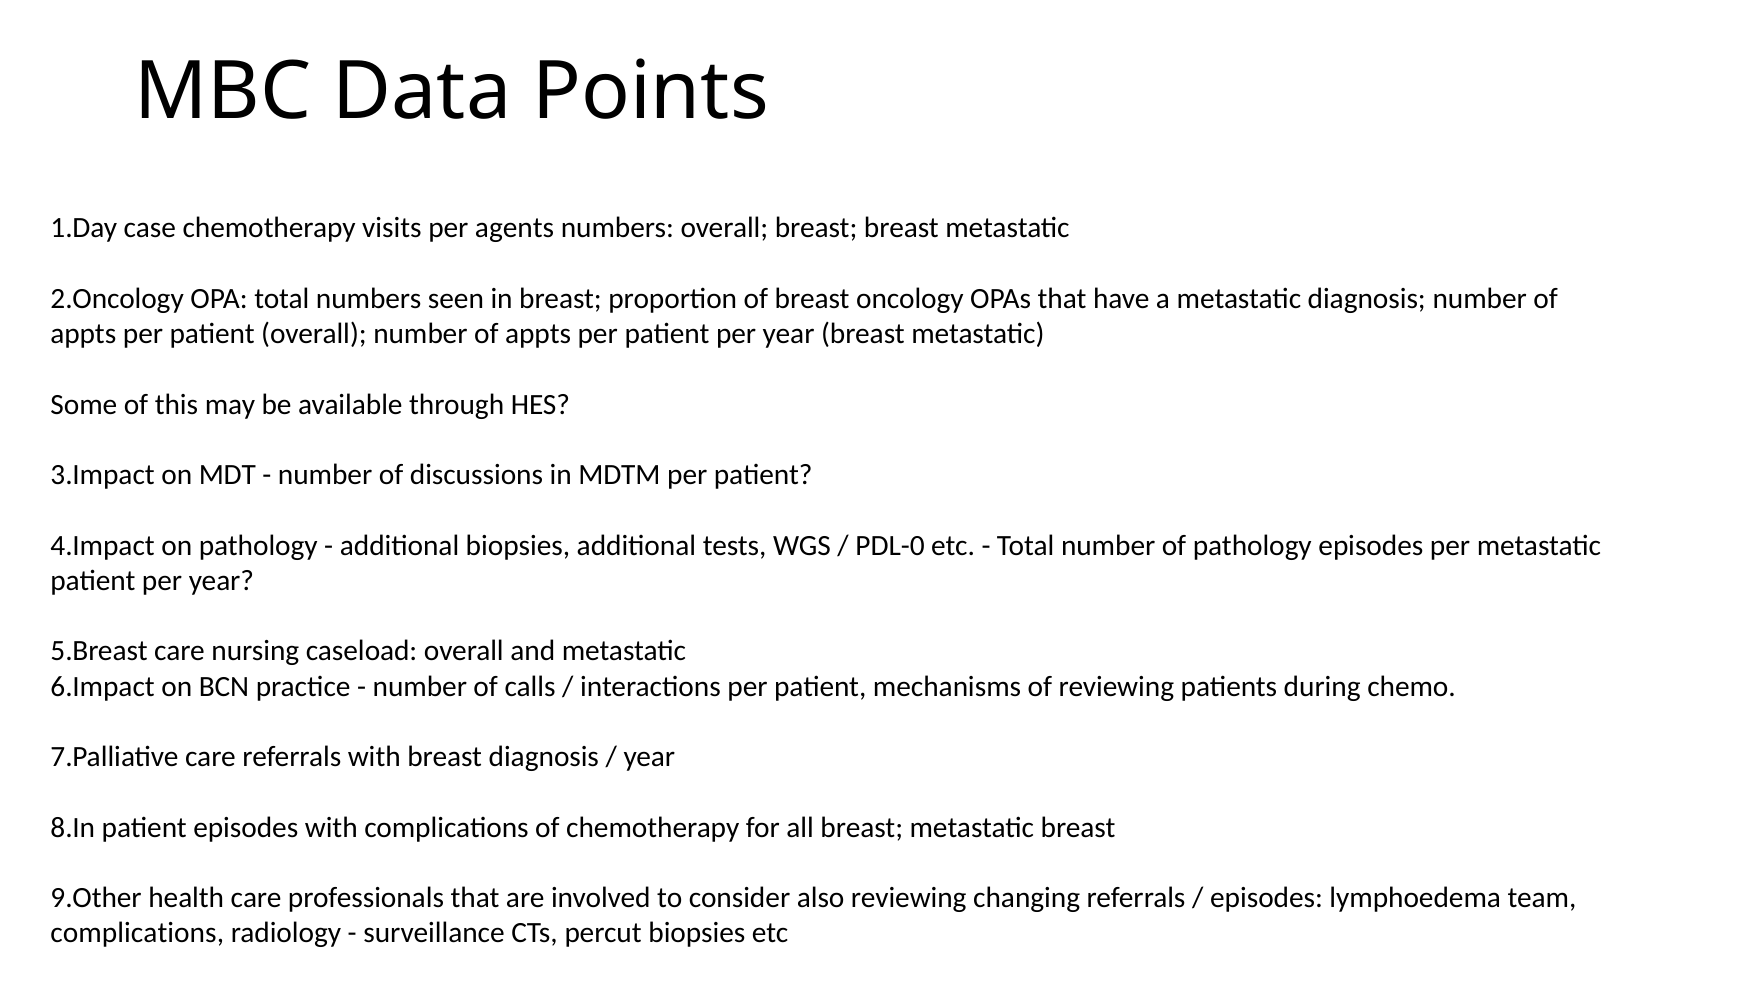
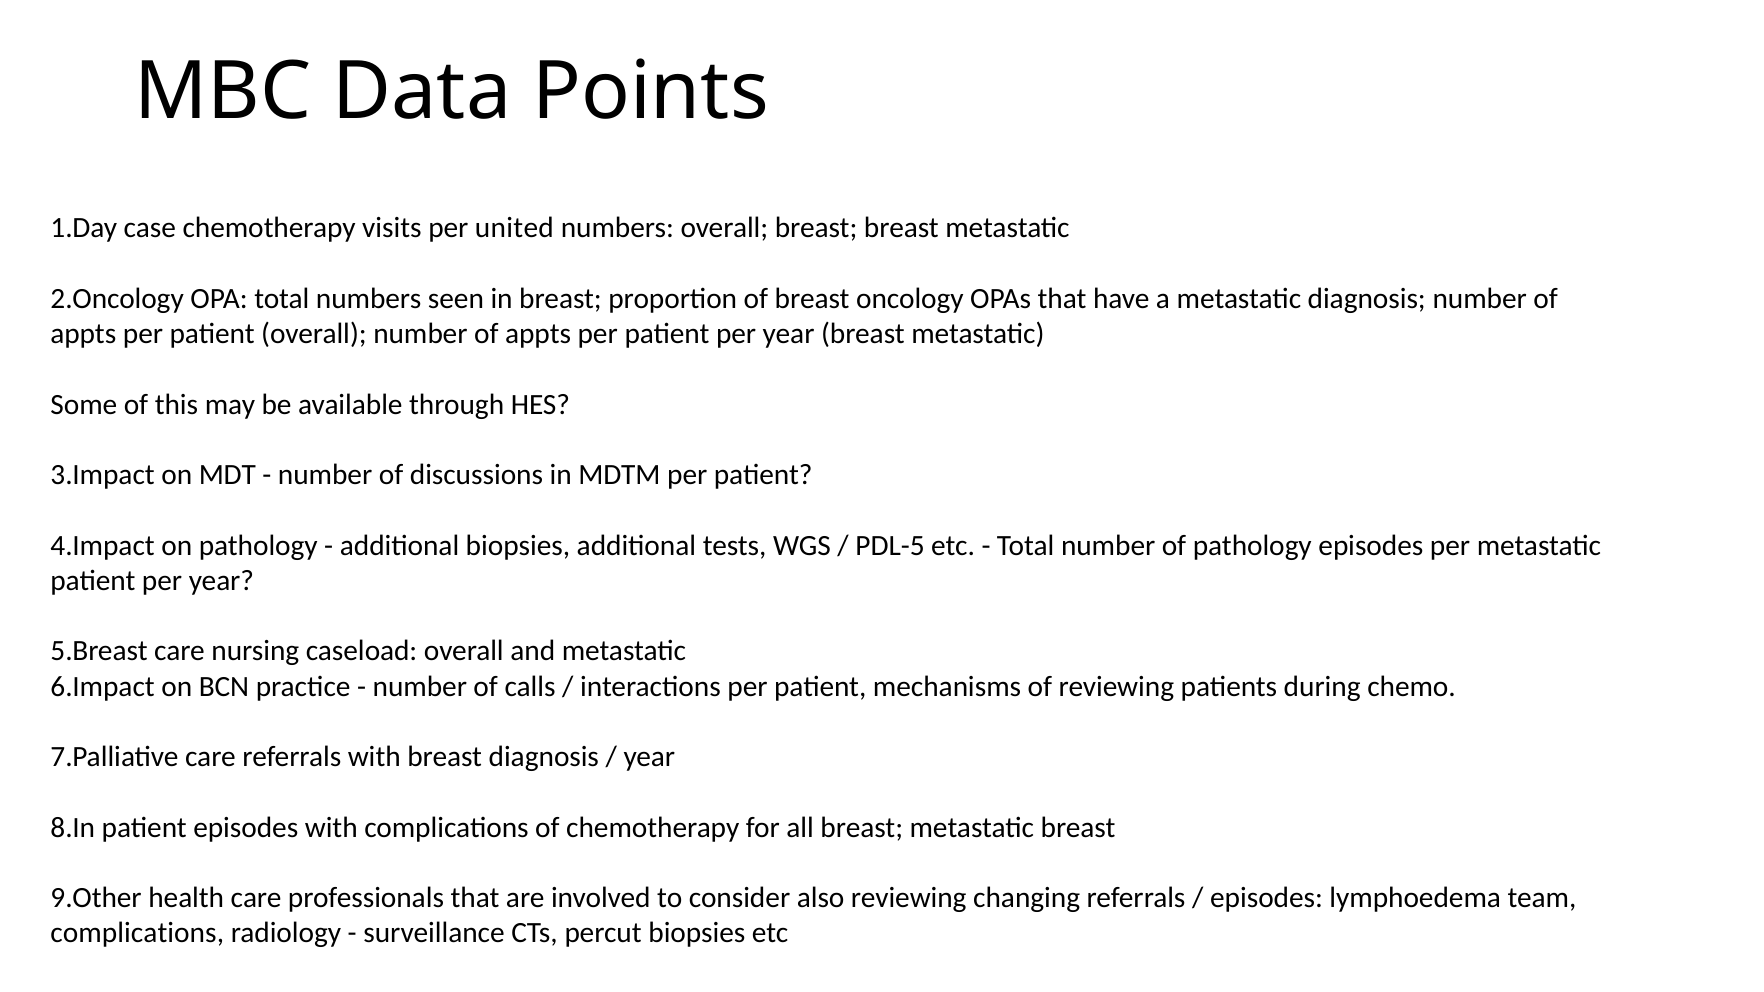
agents: agents -> united (514, 228)
PDL-0: PDL-0 -> PDL-5 (890, 546)
